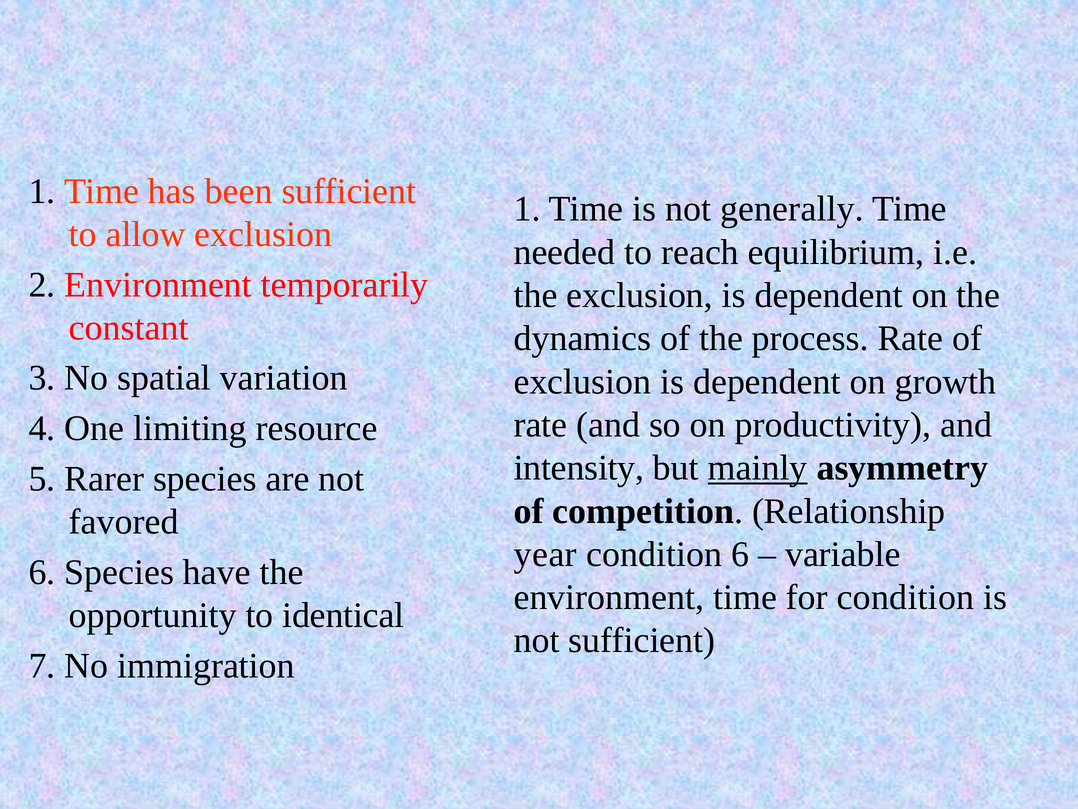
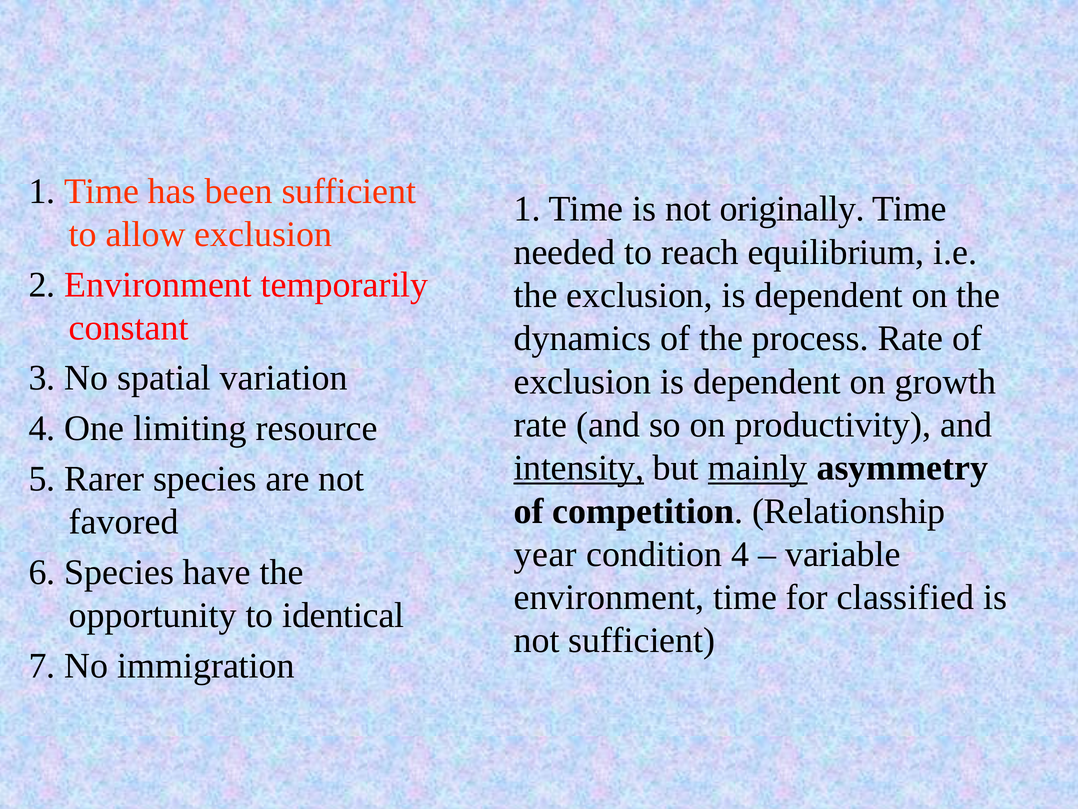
generally: generally -> originally (792, 209)
intensity underline: none -> present (579, 468)
condition 6: 6 -> 4 (740, 554)
for condition: condition -> classified (906, 597)
